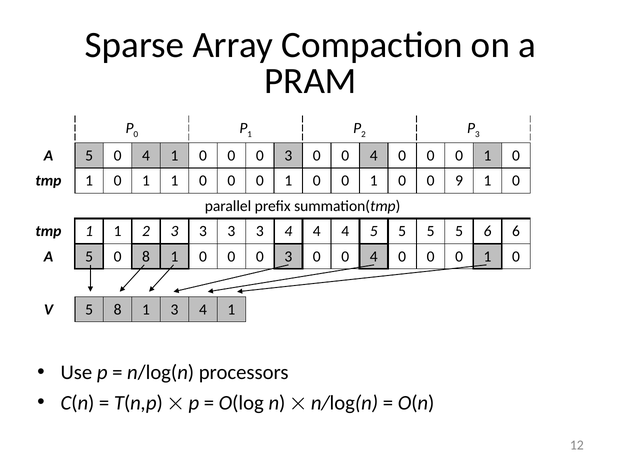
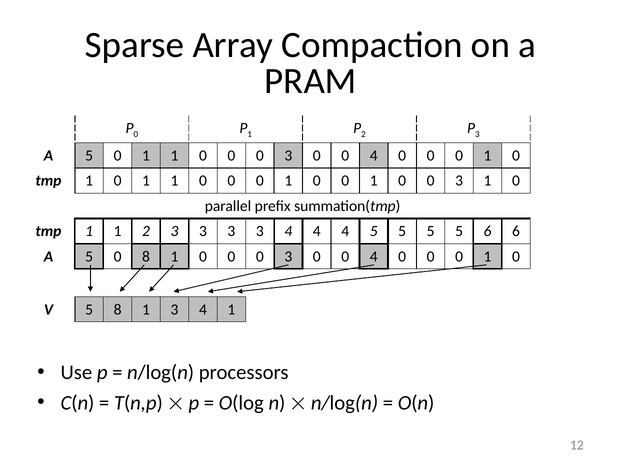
5 0 4: 4 -> 1 (146, 156)
1 0 0 9: 9 -> 3 (459, 181)
